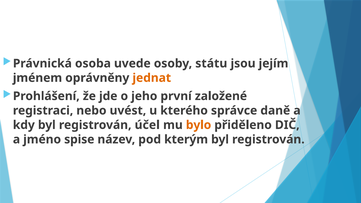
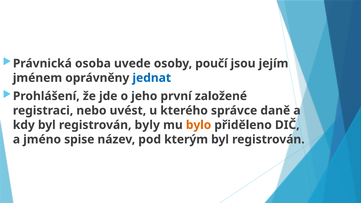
státu: státu -> poučí (211, 63)
jednat colour: orange -> blue (152, 78)
účel: účel -> byly (147, 125)
